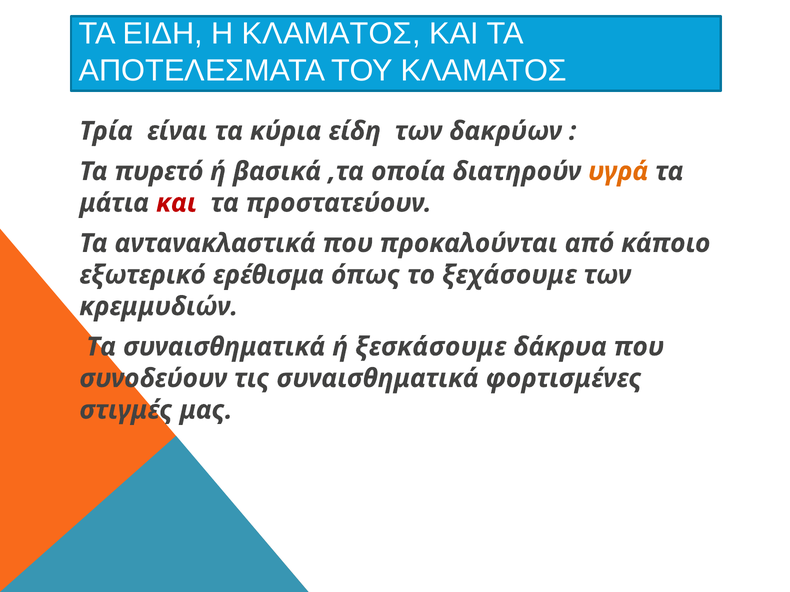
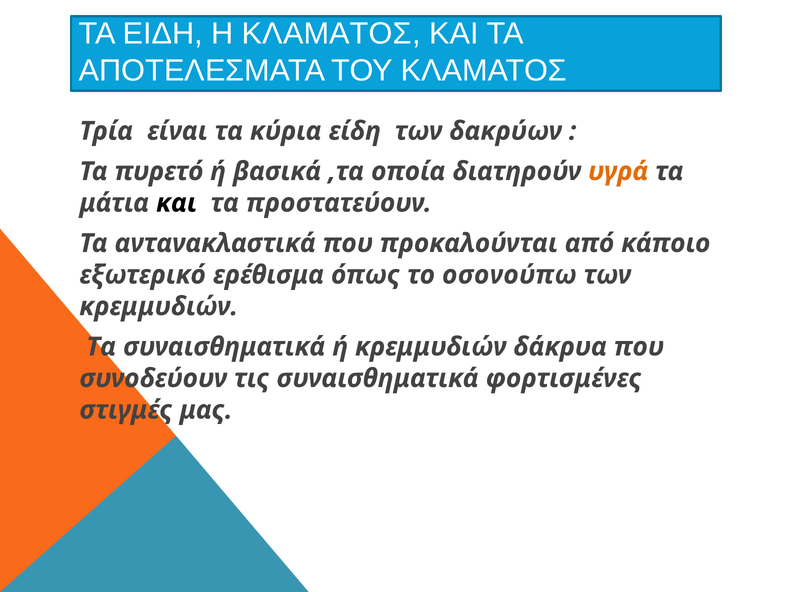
και colour: red -> black (177, 203)
ξεχάσουμε: ξεχάσουμε -> οσονούπω (509, 275)
ή ξεσκάσουμε: ξεσκάσουμε -> κρεμμυδιών (431, 347)
